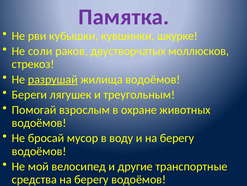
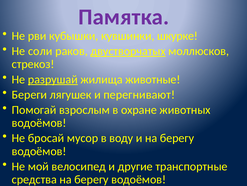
двустворчатых underline: none -> present (128, 51)
жилища водоёмов: водоёмов -> животные (153, 79)
треугольным: треугольным -> перегнивают (139, 94)
